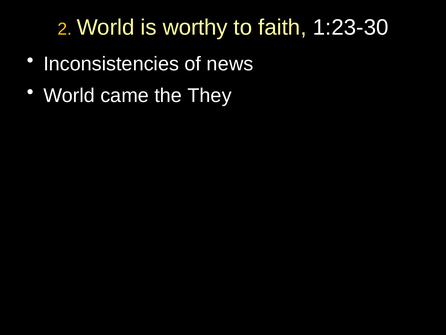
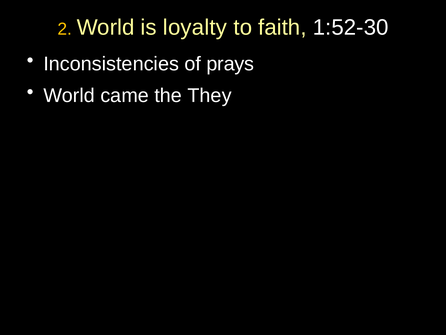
worthy: worthy -> loyalty (195, 28)
1:23-30: 1:23-30 -> 1:52-30 (351, 28)
news: news -> prays (230, 64)
